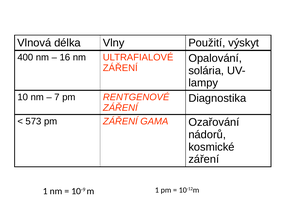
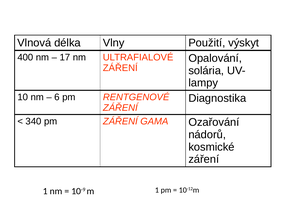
16: 16 -> 17 (65, 57)
7: 7 -> 6 (57, 97)
573: 573 -> 340 (34, 121)
